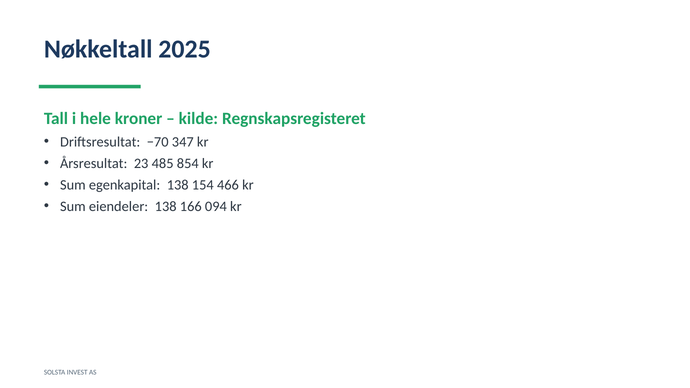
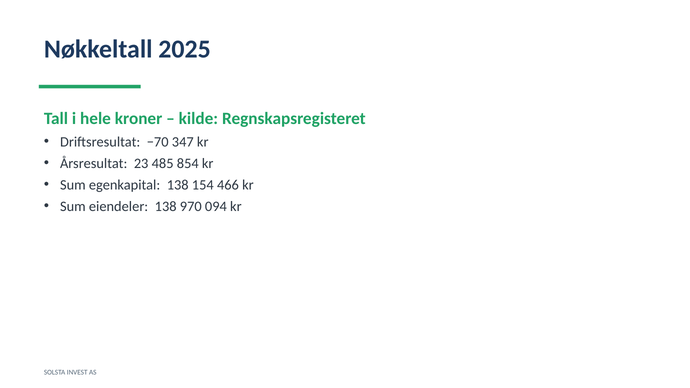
166: 166 -> 970 (191, 207)
